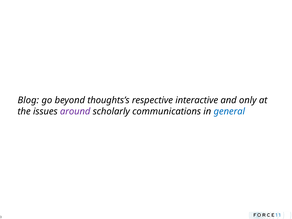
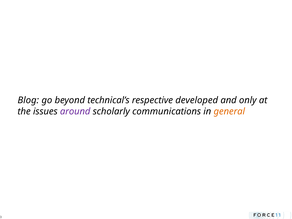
thoughts’s: thoughts’s -> technical’s (108, 100)
interactive: interactive -> developed (197, 100)
general colour: blue -> orange (229, 111)
